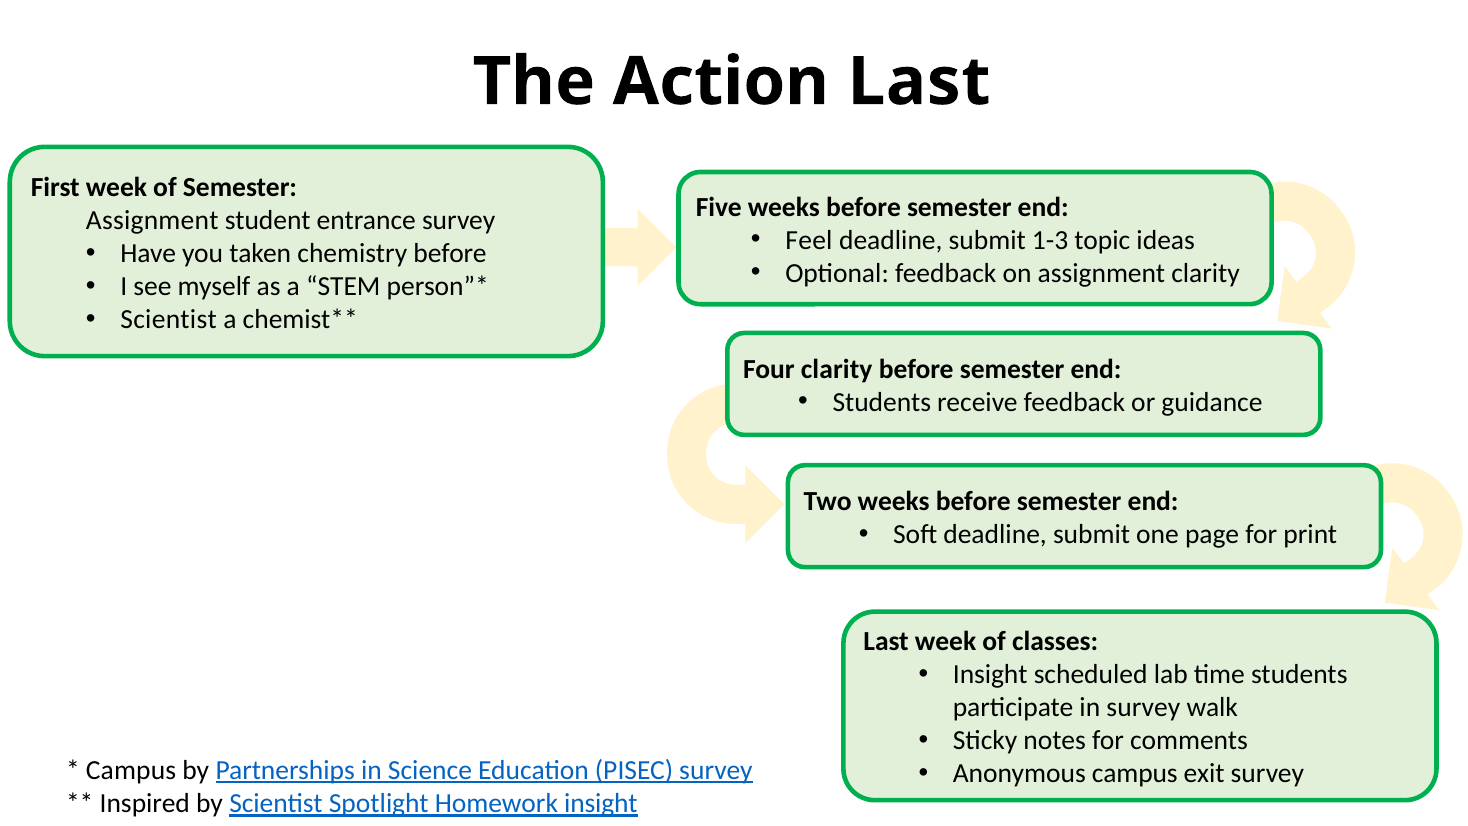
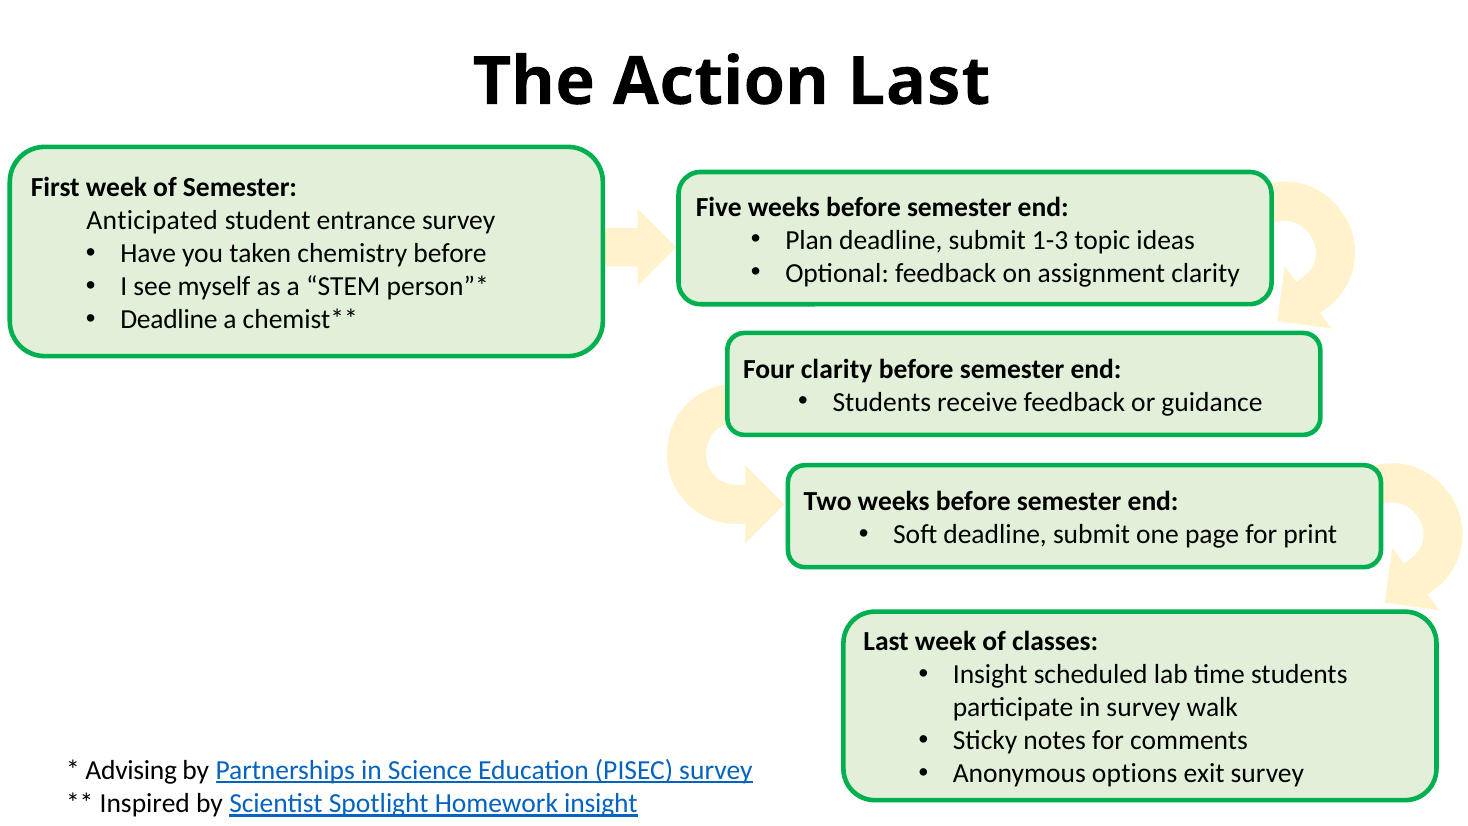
Assignment: Assignment -> Anticipated (152, 220)
Feel: Feel -> Plan (809, 240)
Scientist: Scientist -> Deadline (169, 319)
Campus: Campus -> Advising (131, 770)
Anonymous campus: campus -> options (1135, 774)
